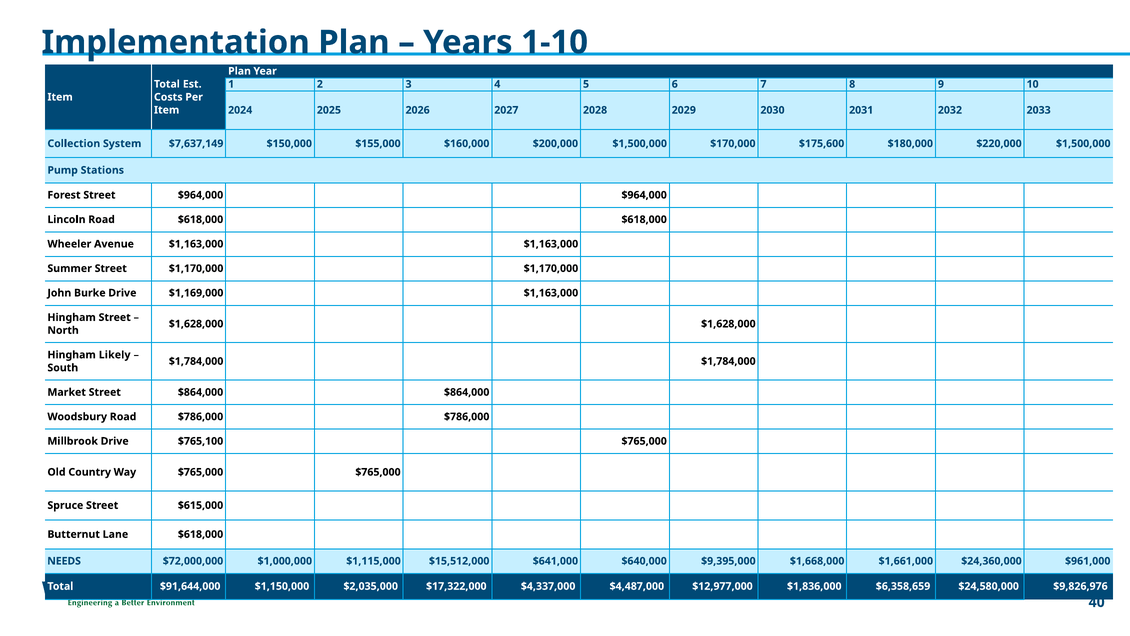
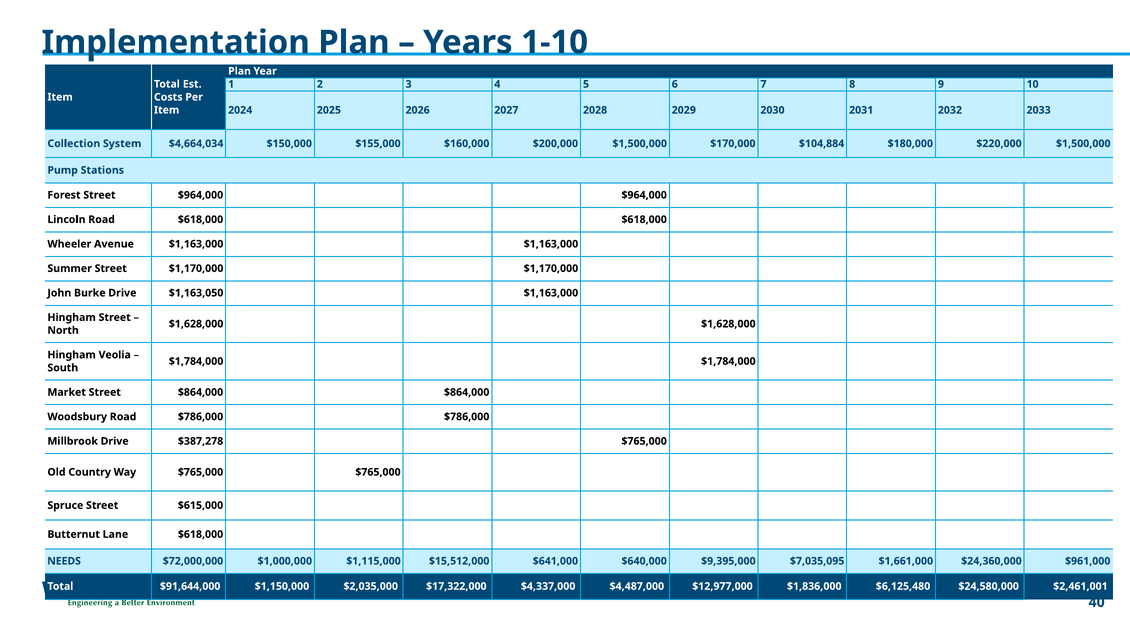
$7,637,149: $7,637,149 -> $4,664,034 (196, 144)
$175,600: $175,600 -> $104,884 (822, 144)
$1,169,000: $1,169,000 -> $1,163,050 (196, 293)
Likely: Likely -> Veolia (115, 355)
$765,100: $765,100 -> $387,278 (201, 441)
$1,668,000: $1,668,000 -> $7,035,095 (817, 561)
$6,358,659: $6,358,659 -> $6,125,480 (903, 586)
$9,826,976: $9,826,976 -> $2,461,001 (1080, 586)
